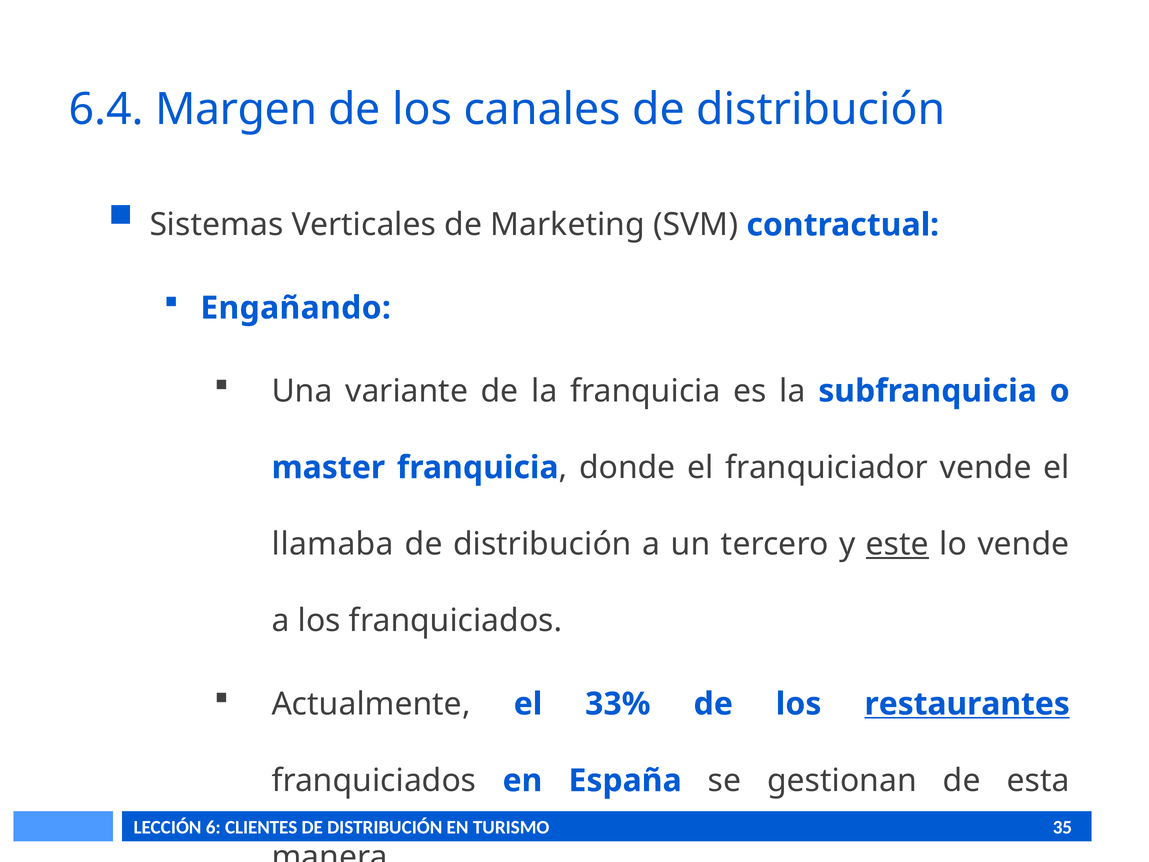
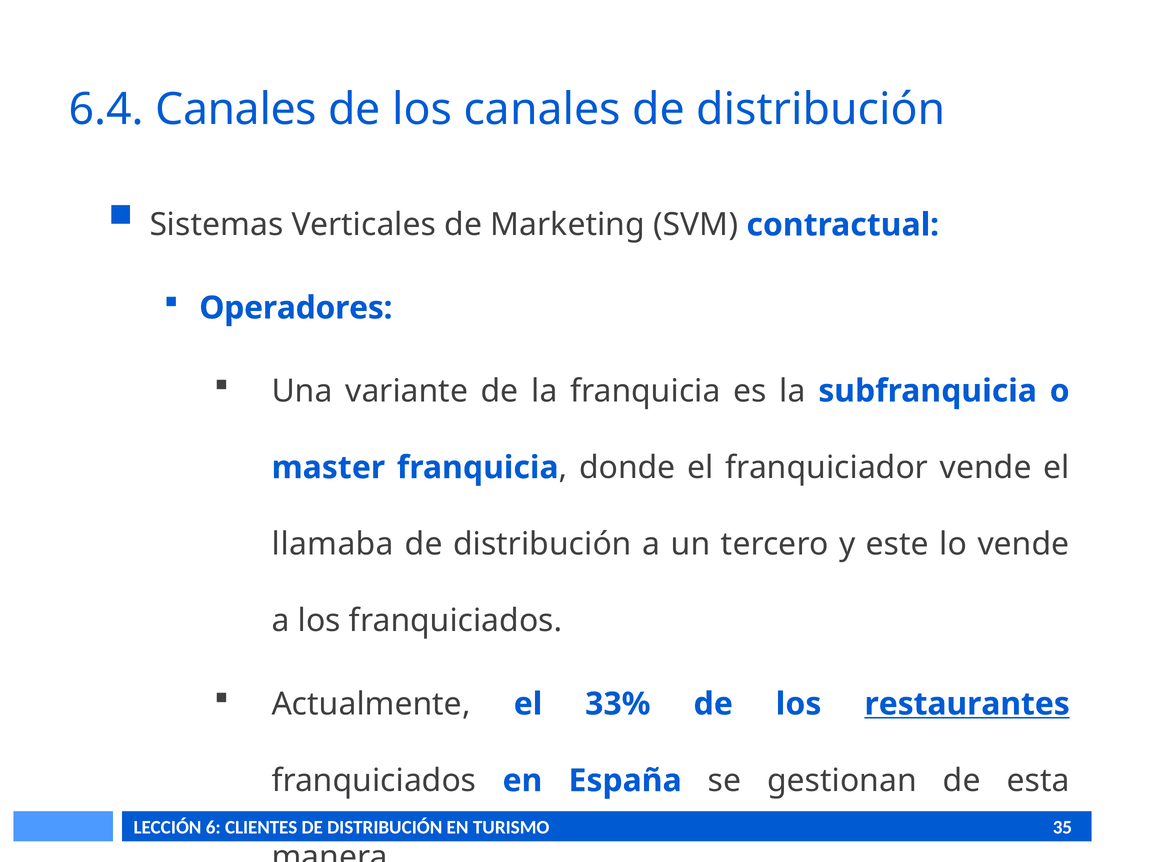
6.4 Margen: Margen -> Canales (236, 109)
Engañando: Engañando -> Operadores (296, 308)
este underline: present -> none (897, 544)
